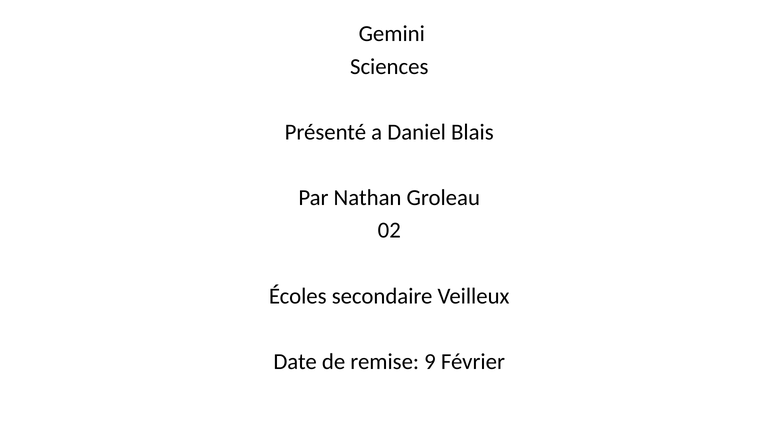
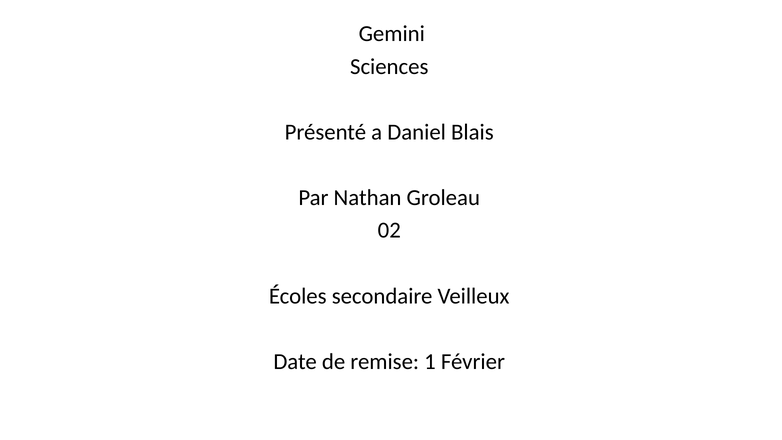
9: 9 -> 1 (430, 362)
